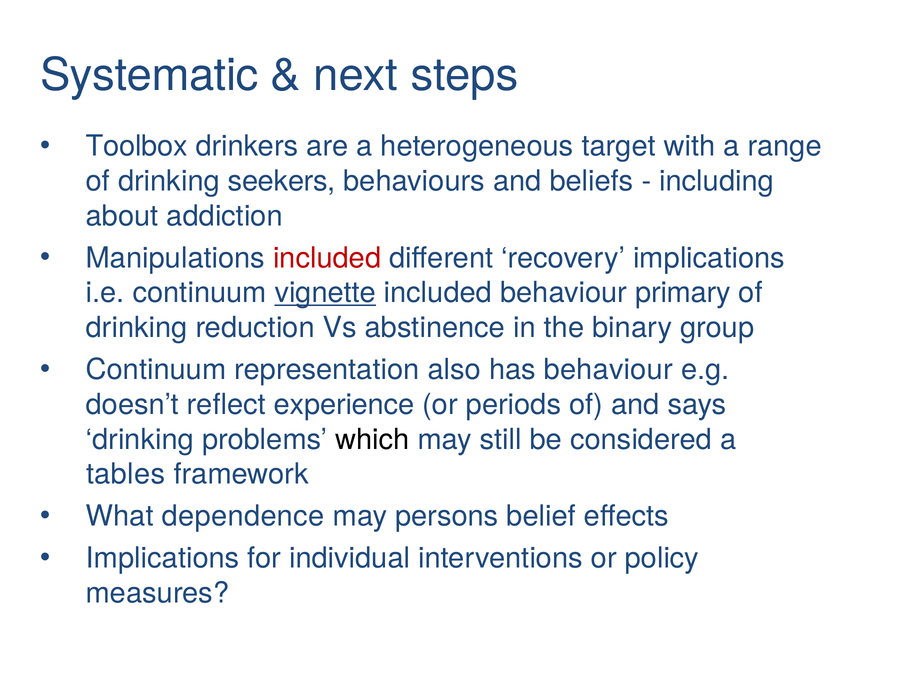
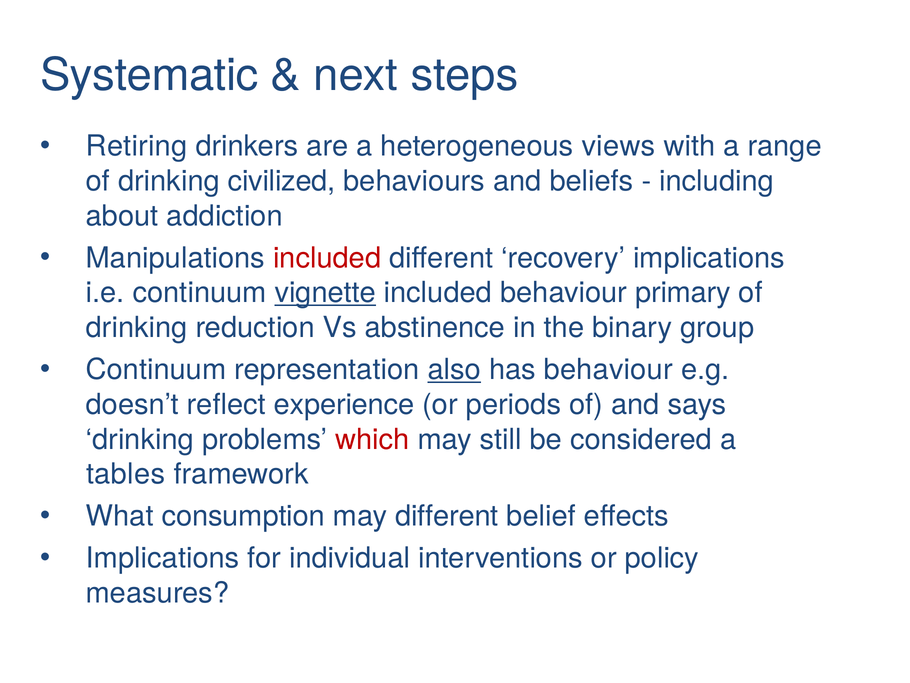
Toolbox: Toolbox -> Retiring (137, 146)
target: target -> views (619, 146)
seekers: seekers -> civilized (282, 181)
also underline: none -> present (454, 369)
which colour: black -> red (372, 439)
dependence: dependence -> consumption (243, 516)
may persons: persons -> different (447, 516)
